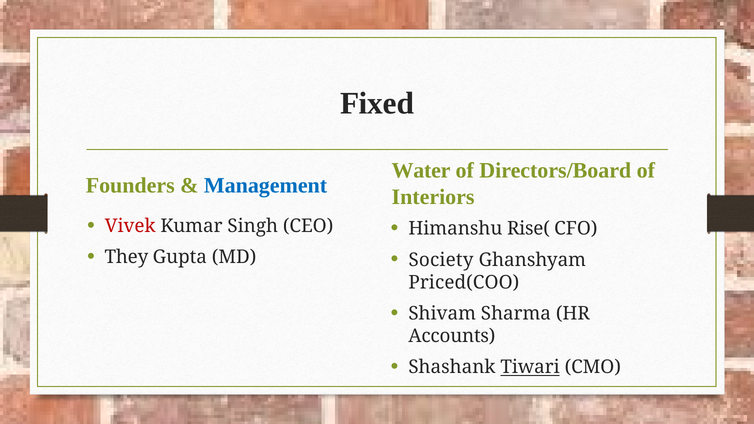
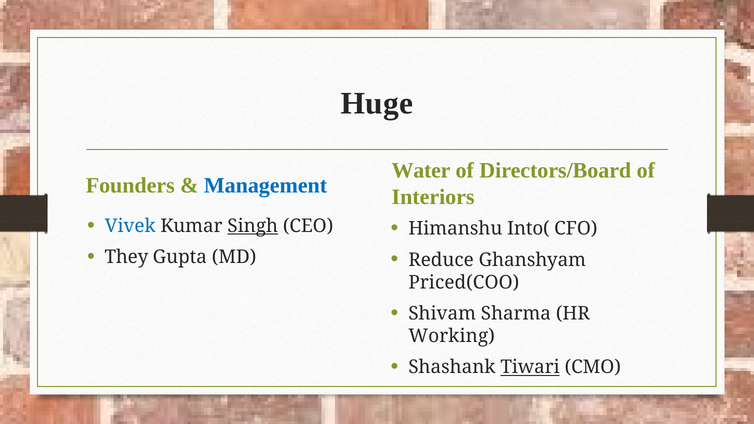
Fixed: Fixed -> Huge (377, 103)
Vivek colour: red -> blue (130, 226)
Singh underline: none -> present (253, 226)
Rise(: Rise( -> Into( (528, 229)
Society: Society -> Reduce (441, 260)
Accounts: Accounts -> Working (452, 336)
